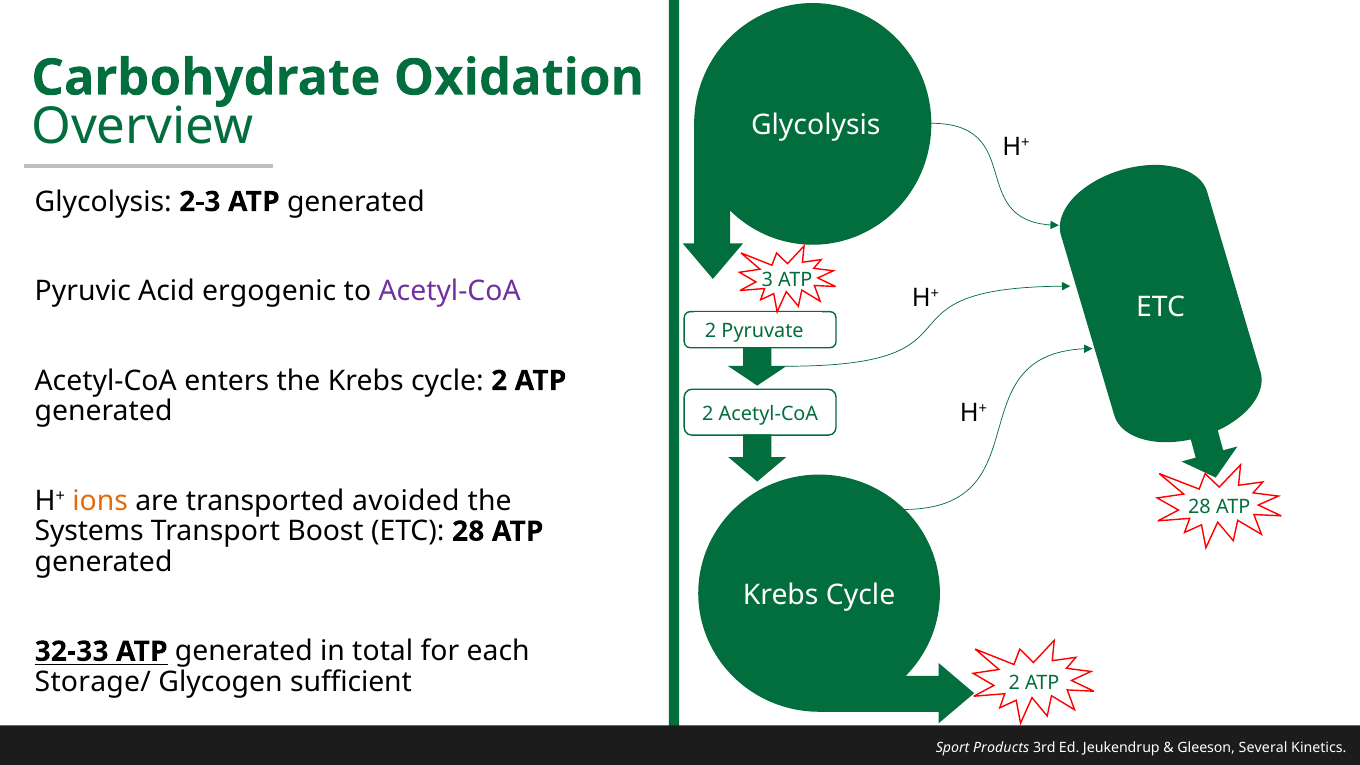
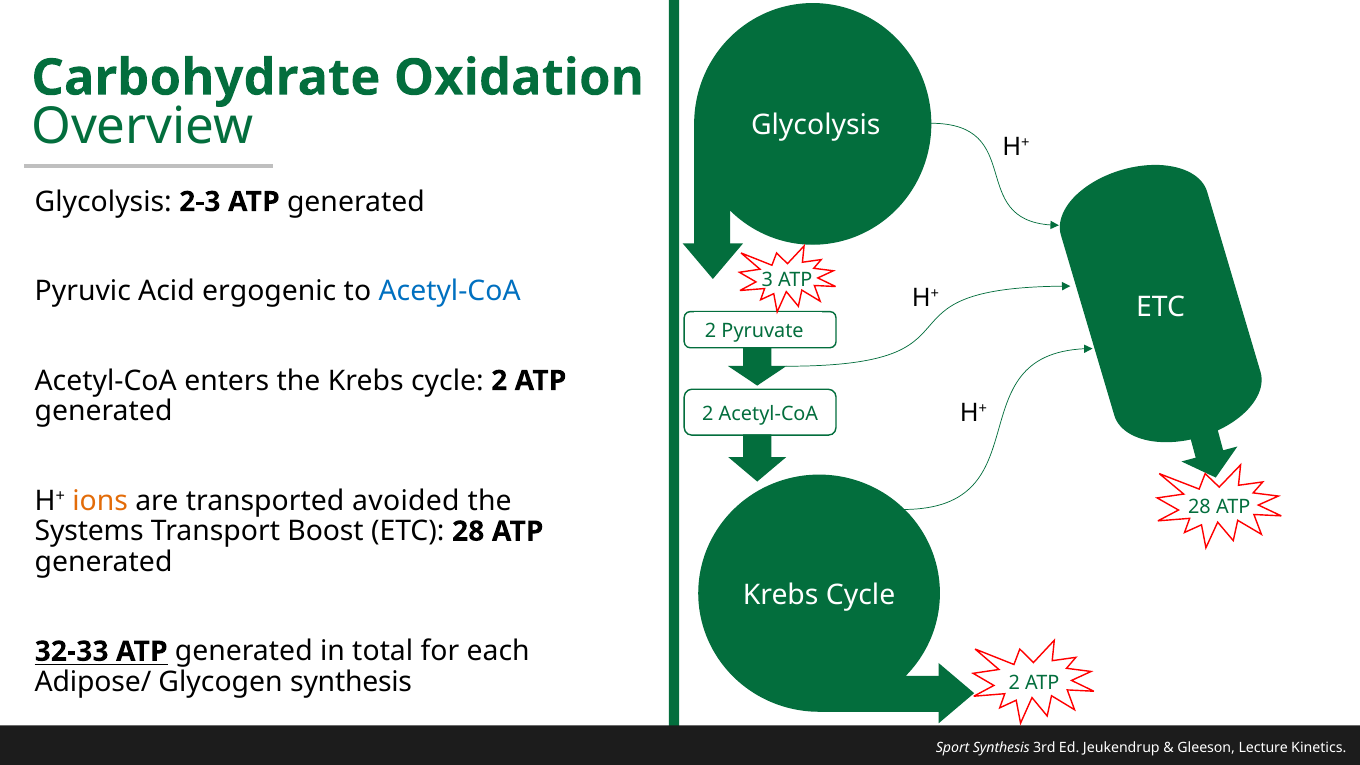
Acetyl-CoA colour: purple -> blue (450, 291)
Storage/: Storage/ -> Adipose/ (93, 682)
Glycogen sufficient: sufficient -> synthesis (351, 682)
Sport Products: Products -> Synthesis (1001, 748)
Several: Several -> Lecture (1263, 748)
